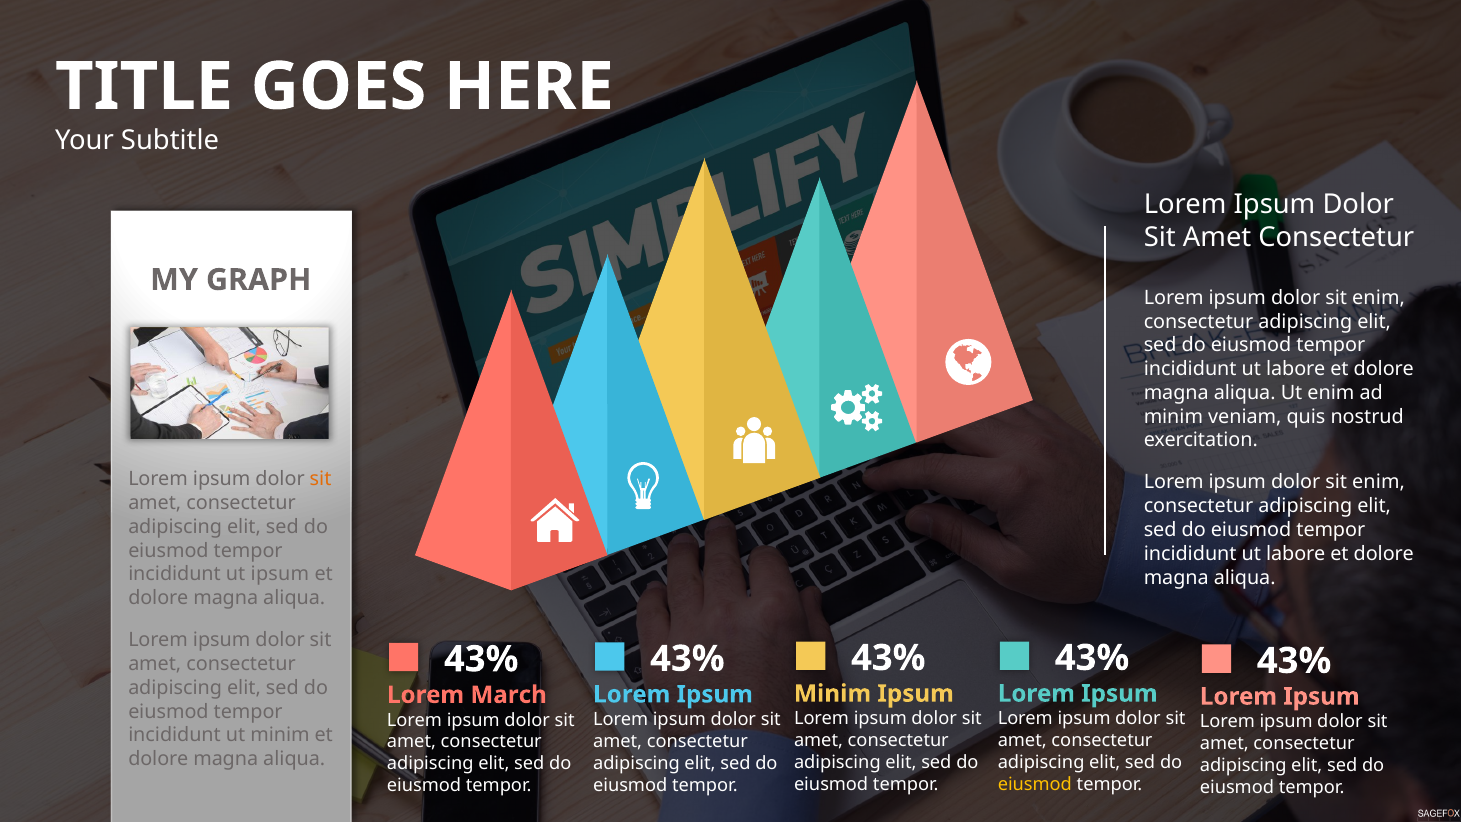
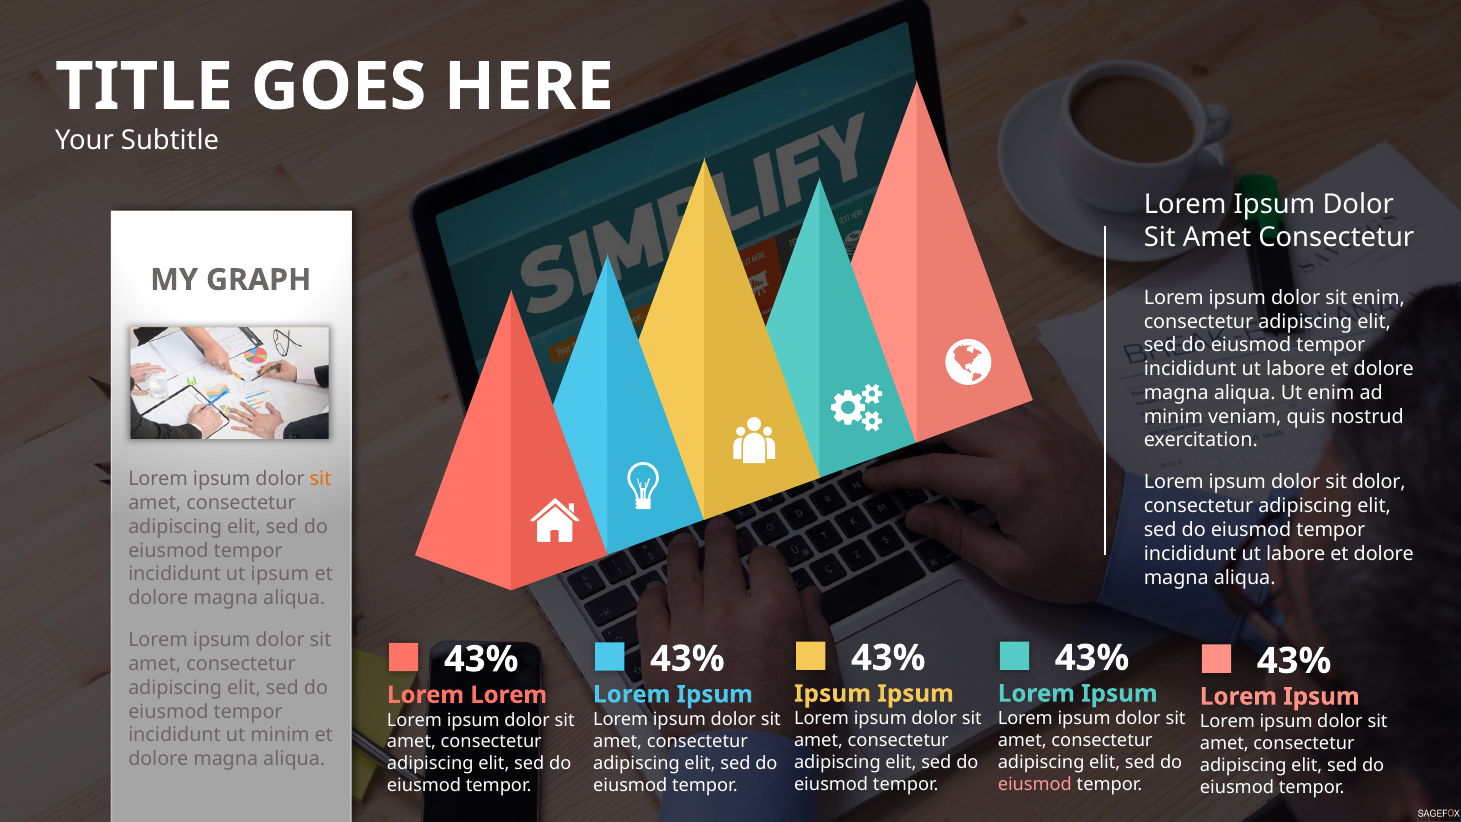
enim: enim -> dolor (1379, 482)
Minim: Minim -> Ipsum (833, 694)
March: March -> Lorem (509, 695)
eiusmod colour: yellow -> pink (1035, 784)
